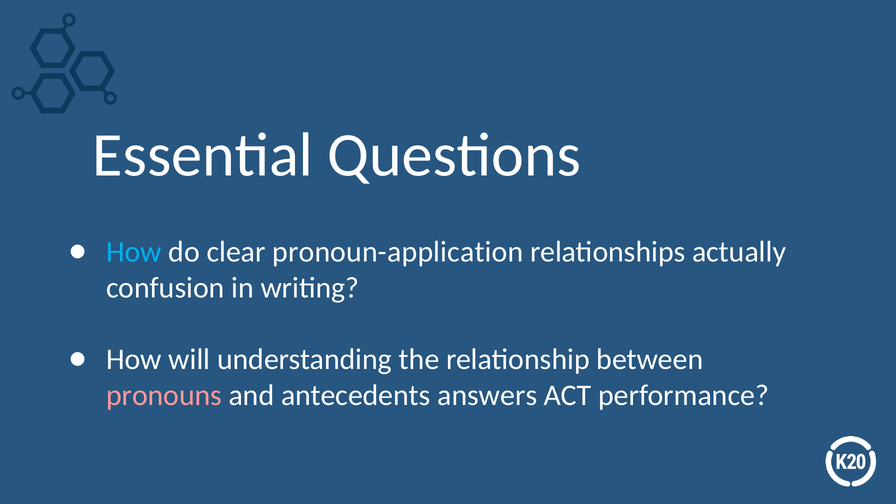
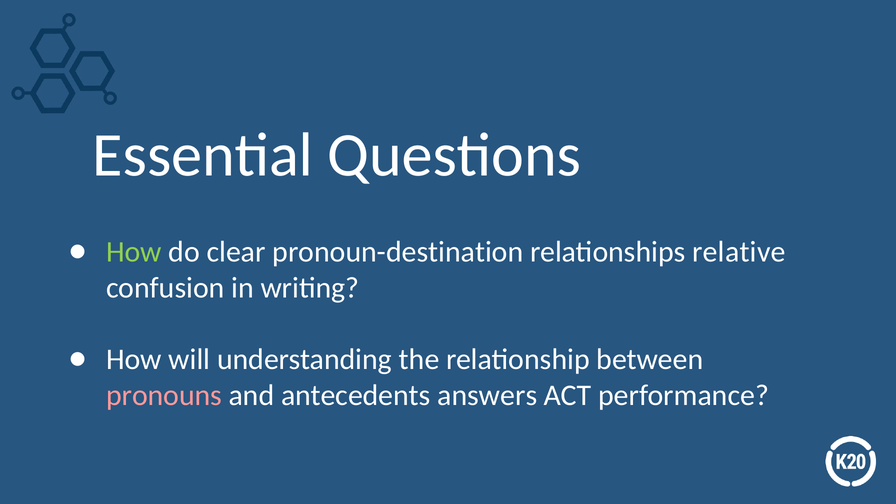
How colour: light blue -> light green (134, 252)
pronoun-application: pronoun-application -> pronoun-destination (398, 252)
actually: actually -> relative (739, 252)
